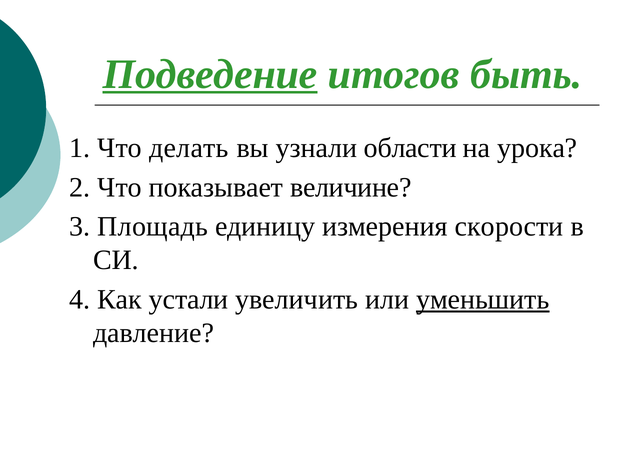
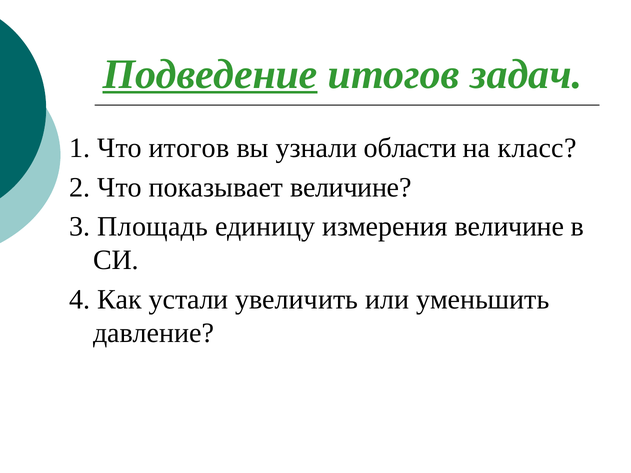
быть: быть -> задач (526, 74)
Что делать: делать -> итогов (189, 148)
урока: урока -> класс (537, 148)
измерения скорости: скорости -> величине (509, 227)
уменьшить underline: present -> none (483, 300)
